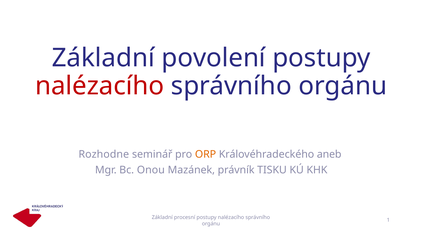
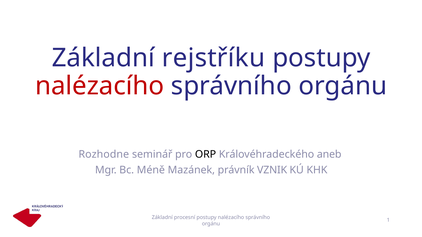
povolení: povolení -> rejstříku (213, 58)
ORP colour: orange -> black (206, 155)
Onou: Onou -> Méně (151, 170)
TISKU: TISKU -> VZNIK (272, 170)
